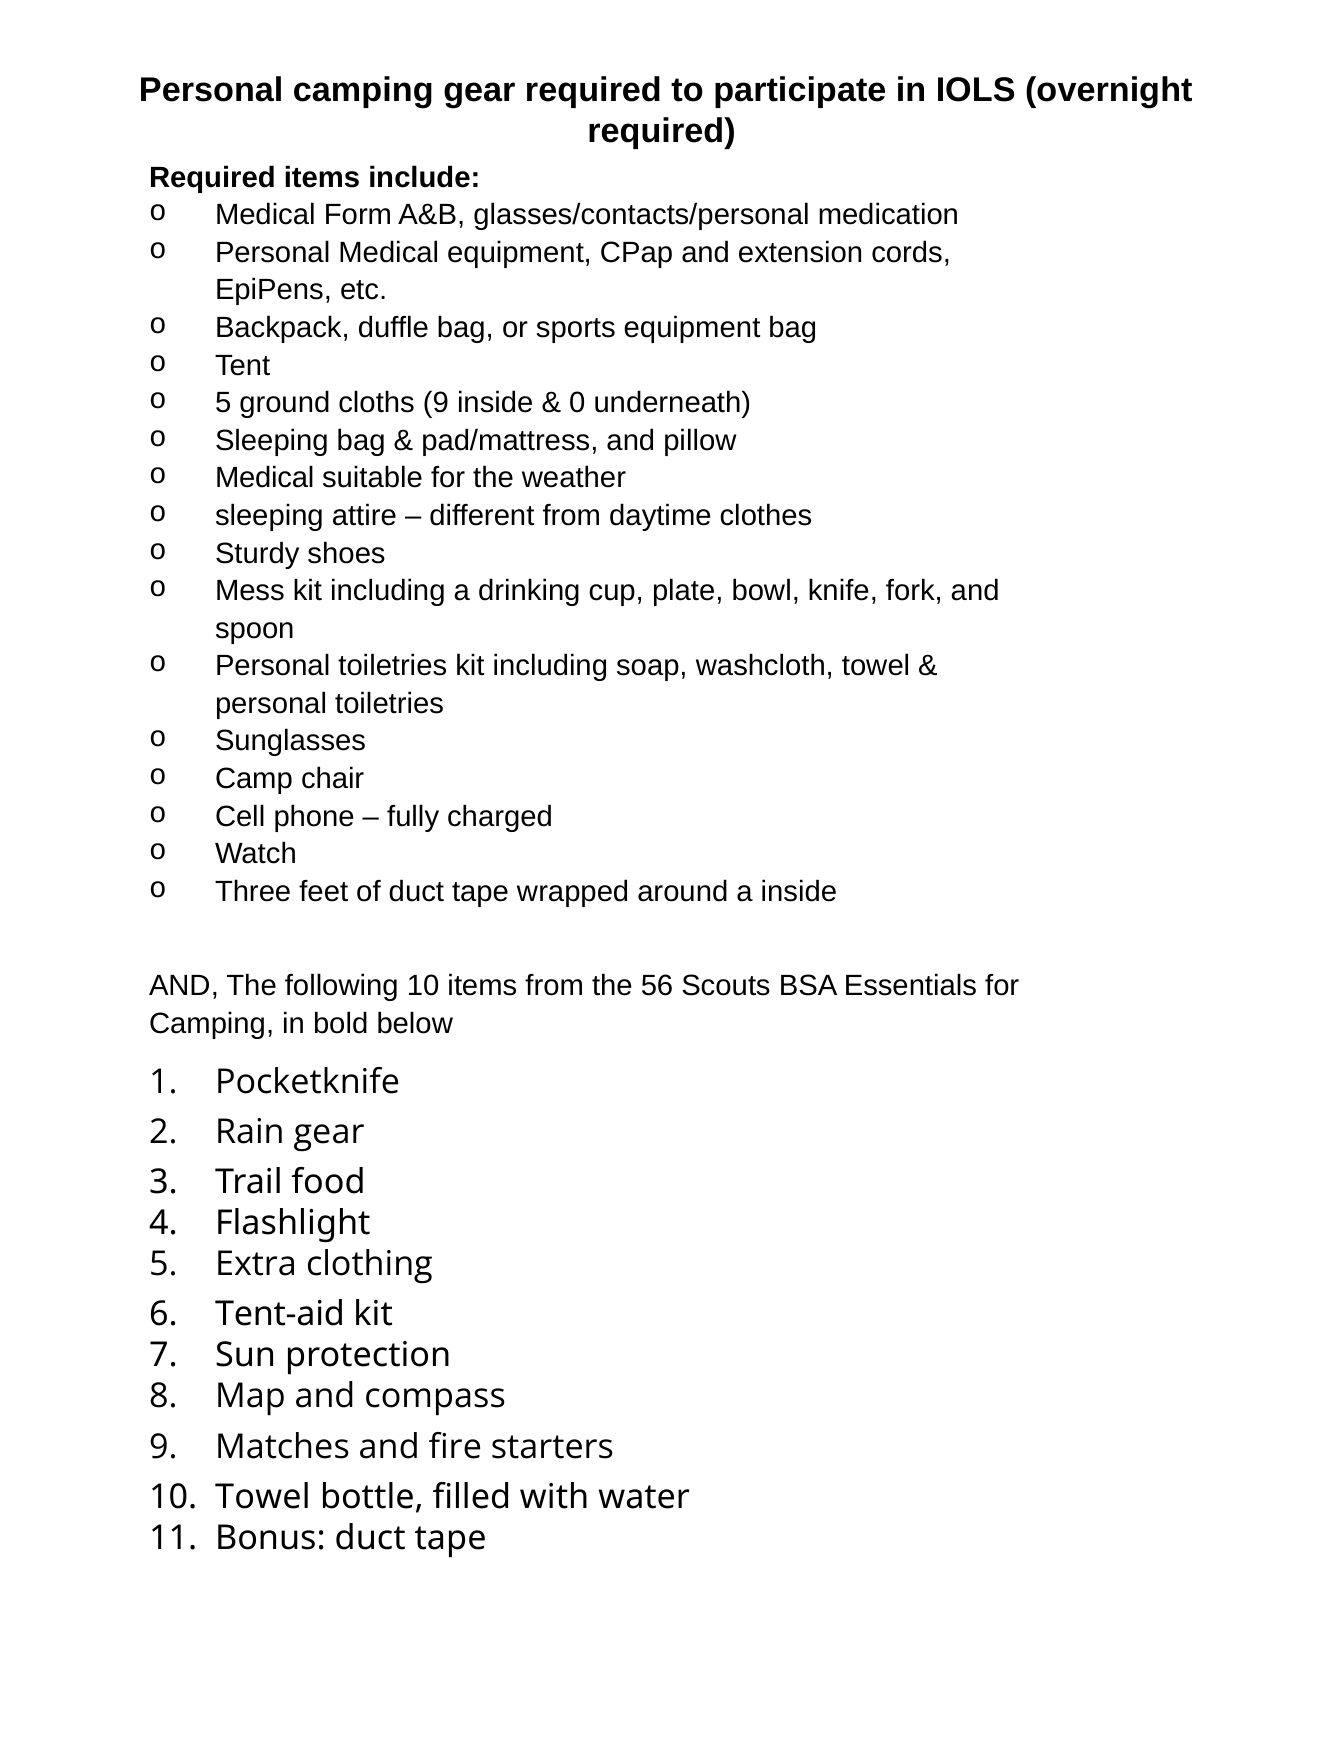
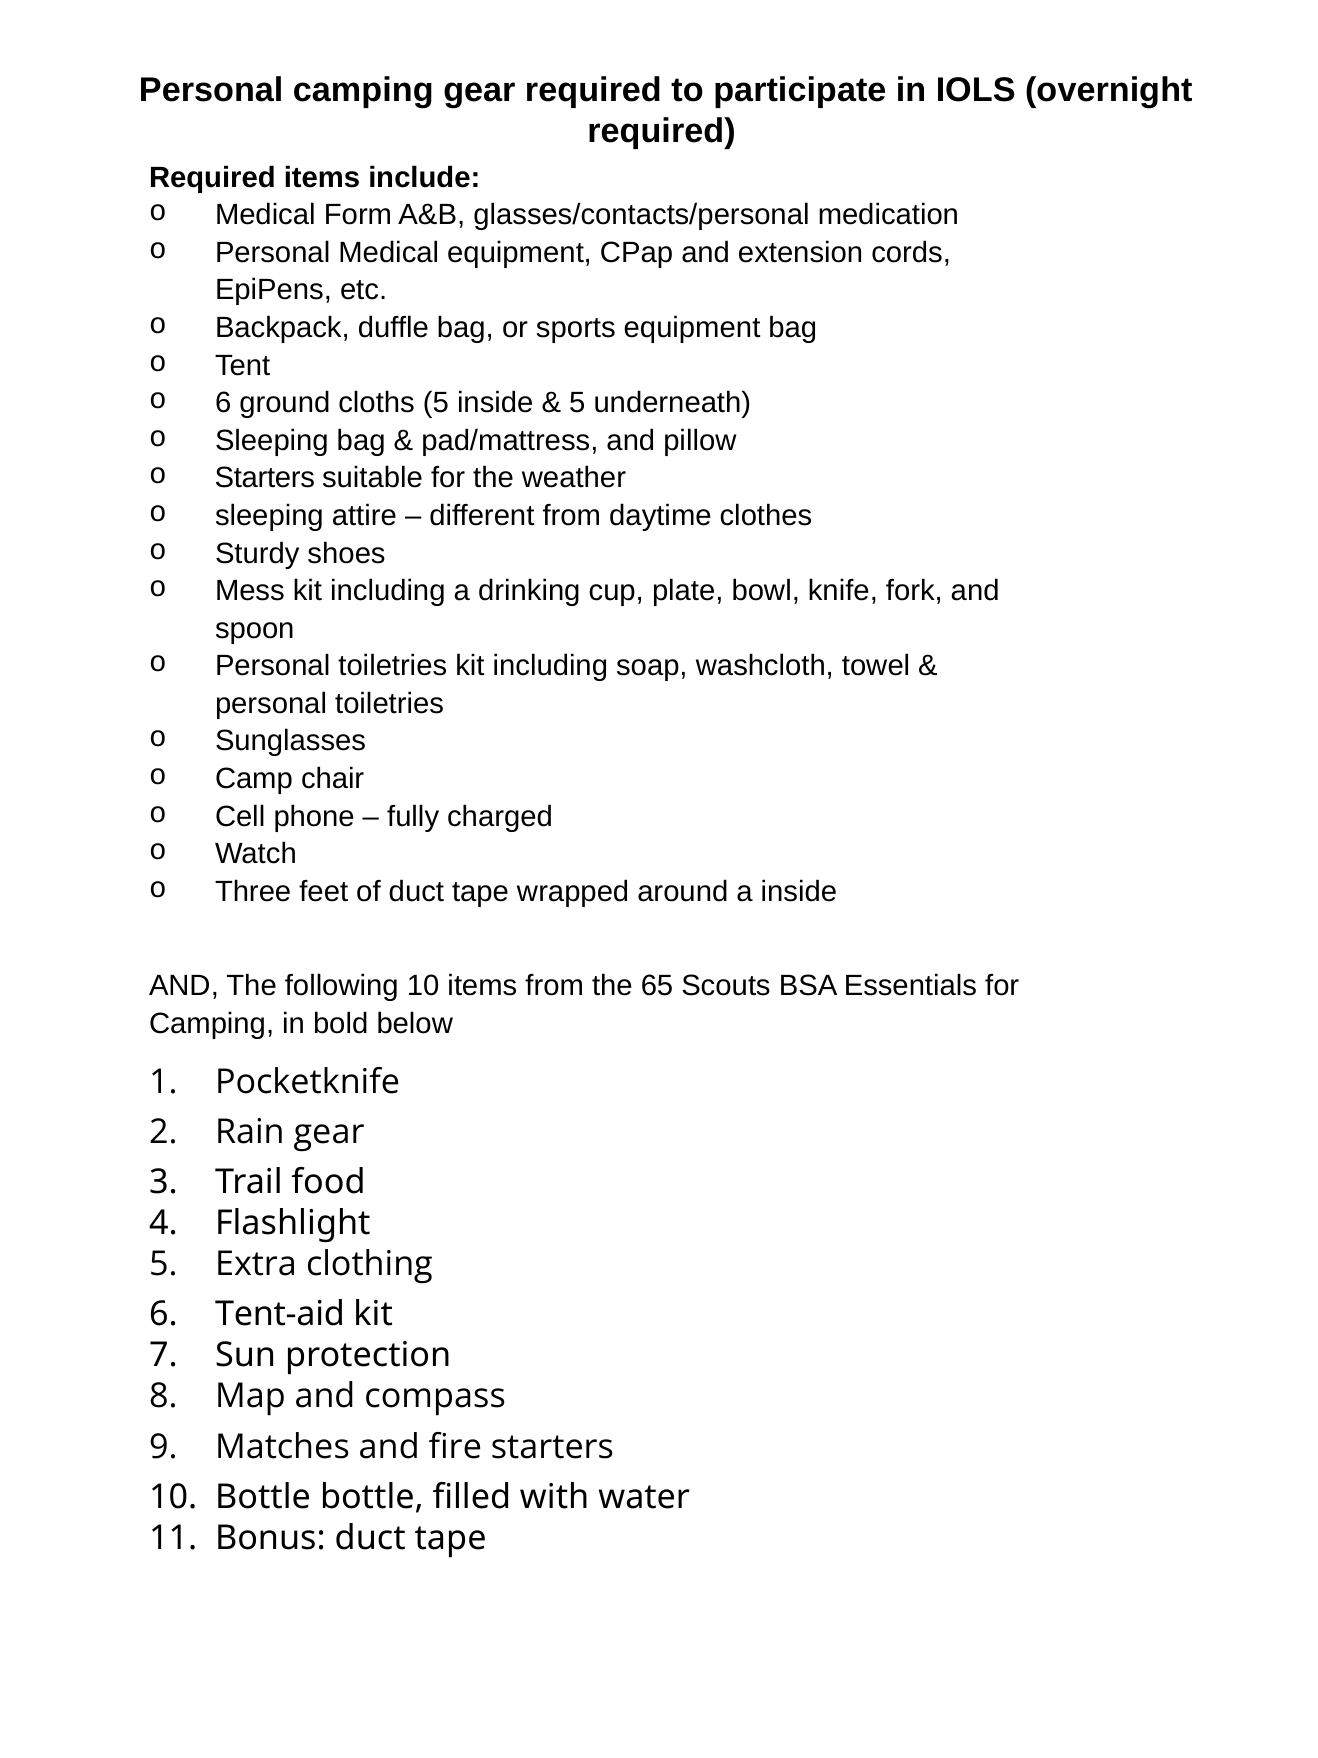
5: 5 -> 6 (223, 403)
cloths 9: 9 -> 5 (436, 403)
0: 0 -> 5 (577, 403)
Medical: Medical -> Starters (265, 478)
56: 56 -> 65 (657, 986)
10 Towel: Towel -> Bottle (263, 1496)
